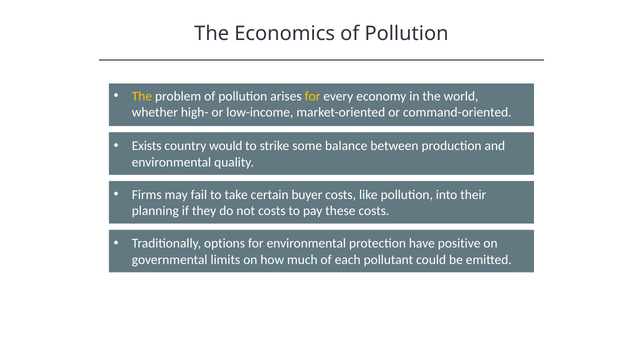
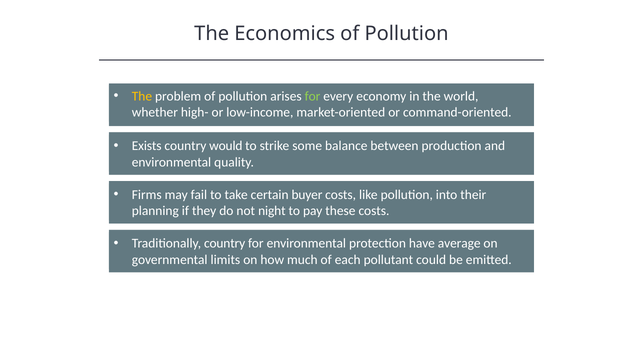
for colour: yellow -> light green (313, 96)
not costs: costs -> night (272, 211)
Traditionally options: options -> country (225, 243)
positive: positive -> average (459, 243)
